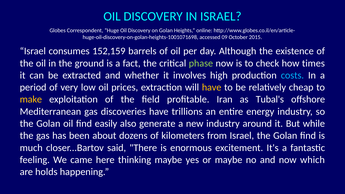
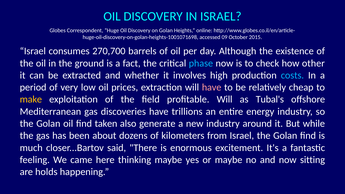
152,159: 152,159 -> 270,700 (109, 51)
phase colour: light green -> light blue (201, 63)
times: times -> other (313, 63)
have colour: yellow -> pink (212, 87)
profitable Iran: Iran -> Will (225, 99)
easily: easily -> taken (106, 124)
which: which -> sitting (313, 160)
